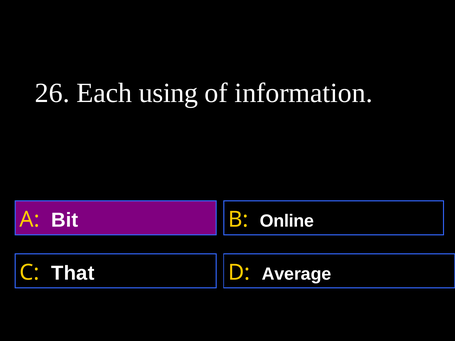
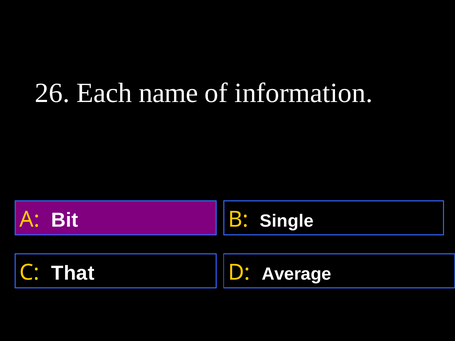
using: using -> name (168, 93)
Online: Online -> Single (287, 221)
